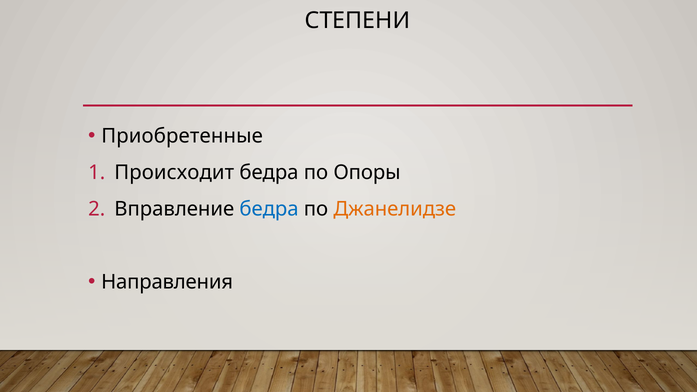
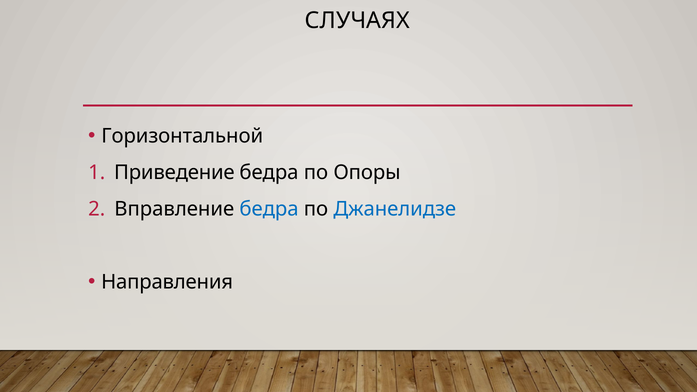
СТЕПЕНИ: СТЕПЕНИ -> СЛУЧАЯХ (357, 21)
Приобретенные: Приобретенные -> Горизонтальной (182, 136)
Происходит: Происходит -> Приведение (174, 173)
Джанелидзе colour: orange -> blue (395, 209)
